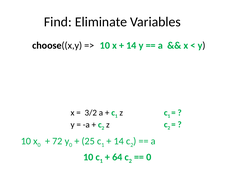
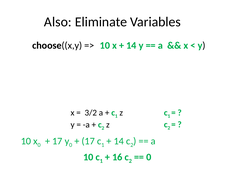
Find: Find -> Also (58, 22)
72: 72 -> 17 (57, 141)
25: 25 -> 17 (88, 141)
64: 64 -> 16 (117, 157)
